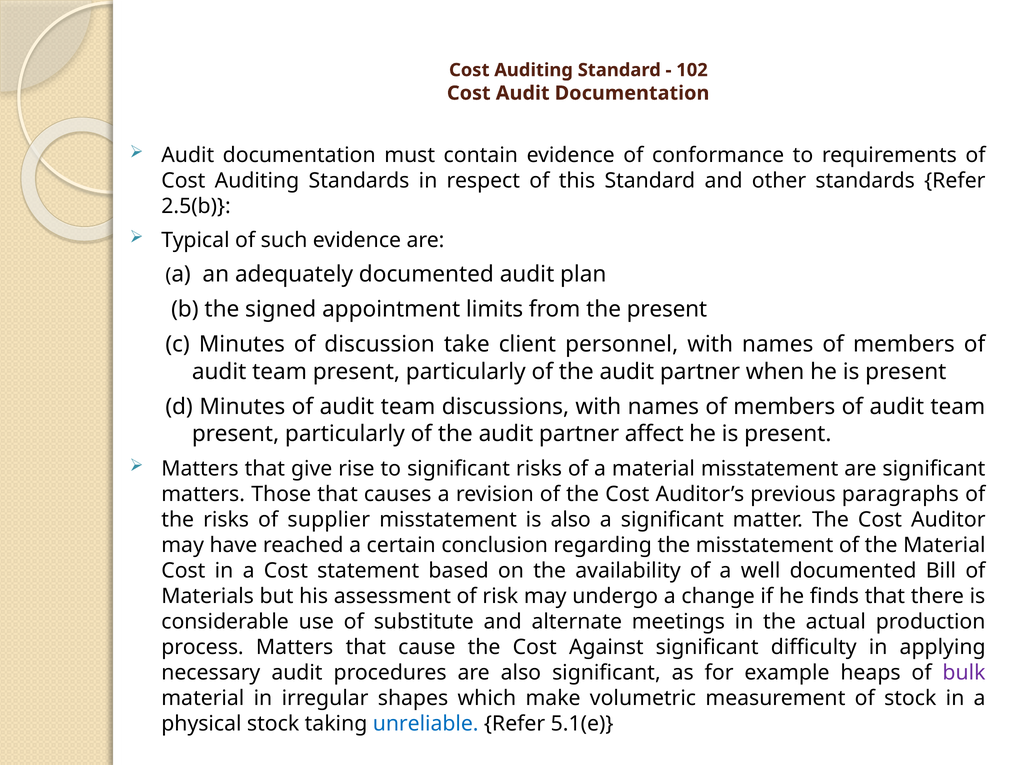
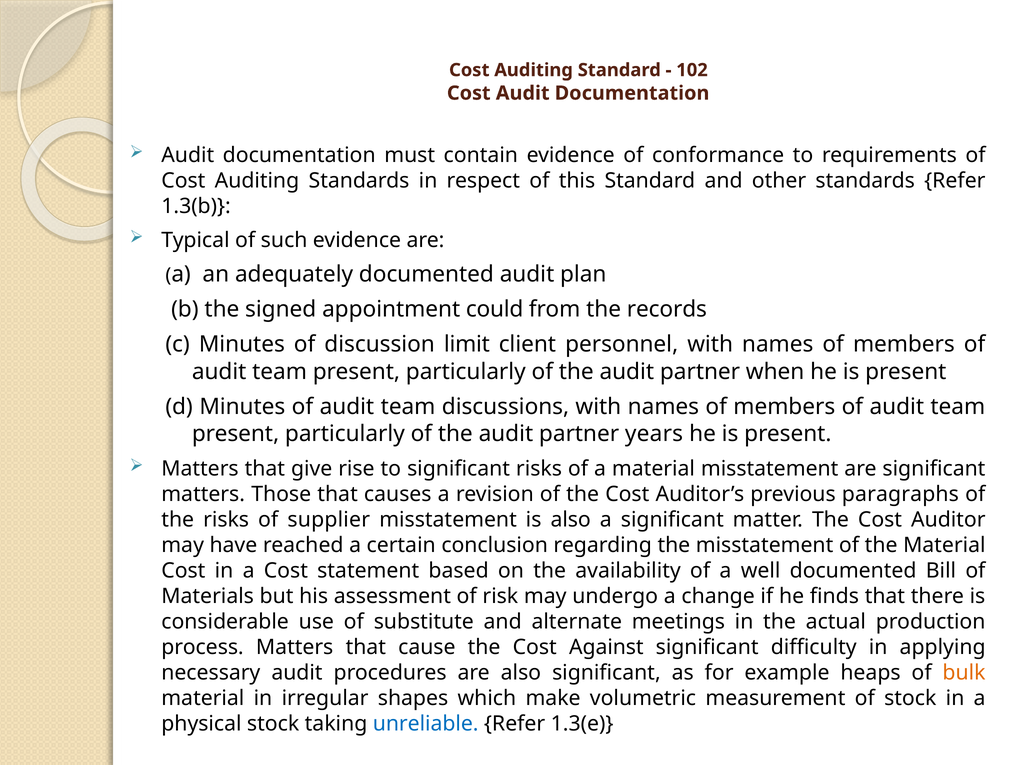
2.5(b: 2.5(b -> 1.3(b (196, 206)
limits: limits -> could (495, 309)
the present: present -> records (667, 309)
take: take -> limit (467, 344)
affect: affect -> years (654, 434)
bulk colour: purple -> orange (964, 673)
5.1(e: 5.1(e -> 1.3(e (582, 724)
